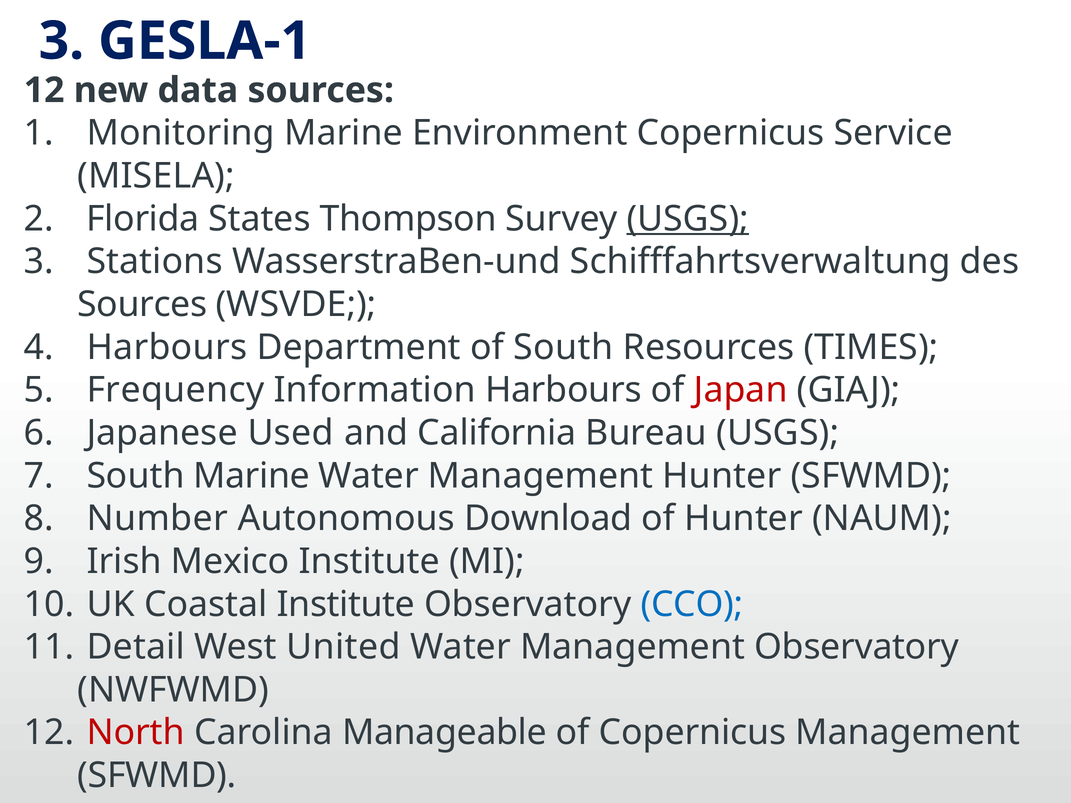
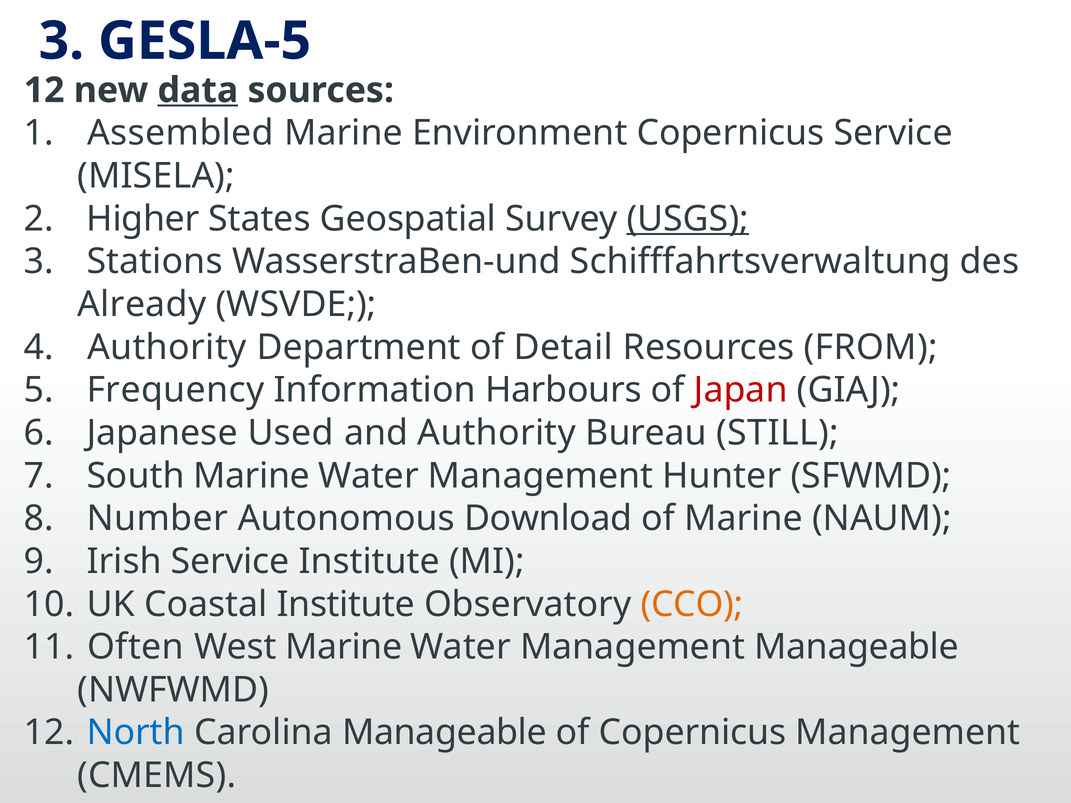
GESLA-1: GESLA-1 -> GESLA-5 (205, 41)
data underline: none -> present (198, 90)
Monitoring: Monitoring -> Assembled (181, 133)
Florida: Florida -> Higher (143, 219)
Thompson: Thompson -> Geospatial (408, 219)
Sources: Sources -> Already (142, 305)
Harbours: Harbours -> Authority (167, 347)
of South: South -> Detail (563, 347)
TIMES: TIMES -> FROM (871, 347)
and California: California -> Authority (497, 433)
Bureau USGS: USGS -> STILL (778, 433)
of Hunter: Hunter -> Marine (744, 519)
Irish Mexico: Mexico -> Service (230, 562)
CCO colour: blue -> orange (692, 604)
Detail: Detail -> Often (136, 647)
West United: United -> Marine (344, 647)
Management Observatory: Observatory -> Manageable (857, 647)
North colour: red -> blue (136, 733)
SFWMD: SFWMD -> CMEMS (157, 776)
